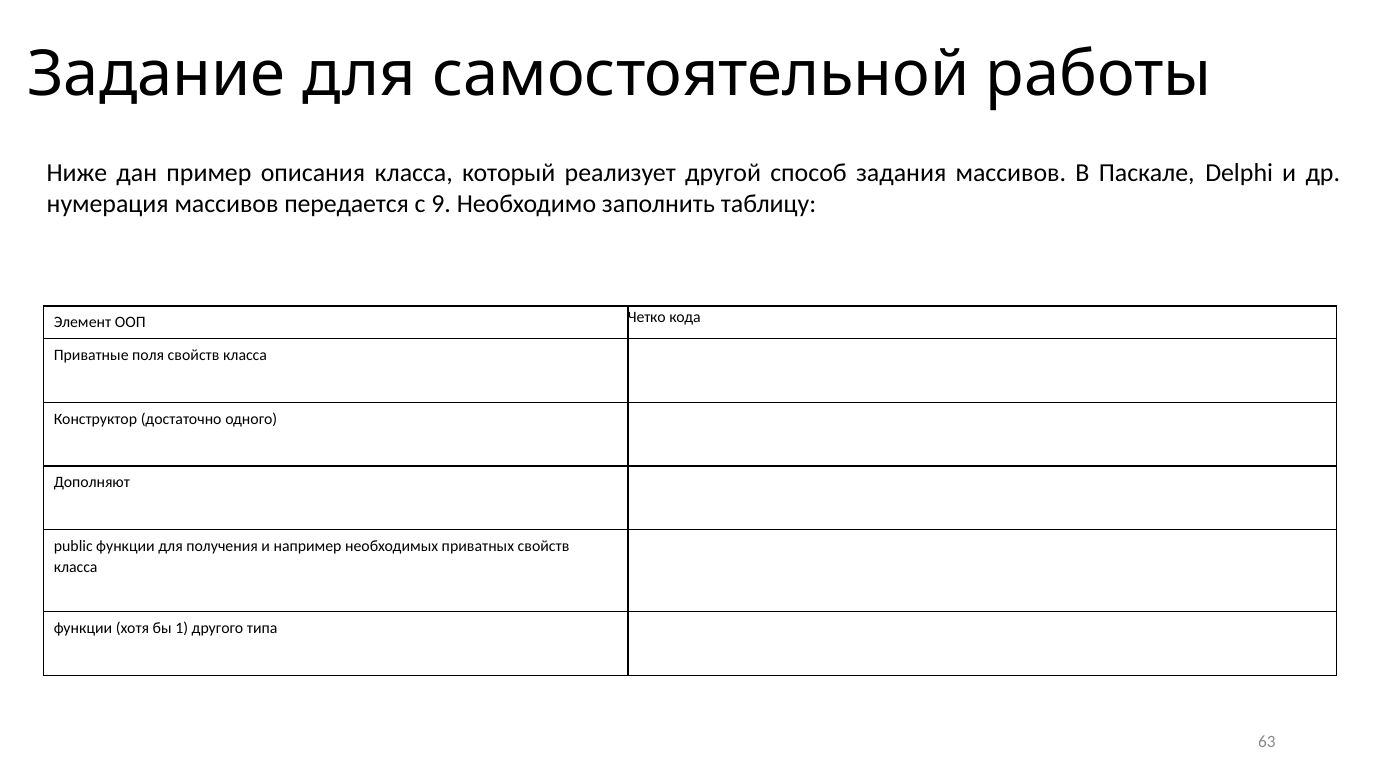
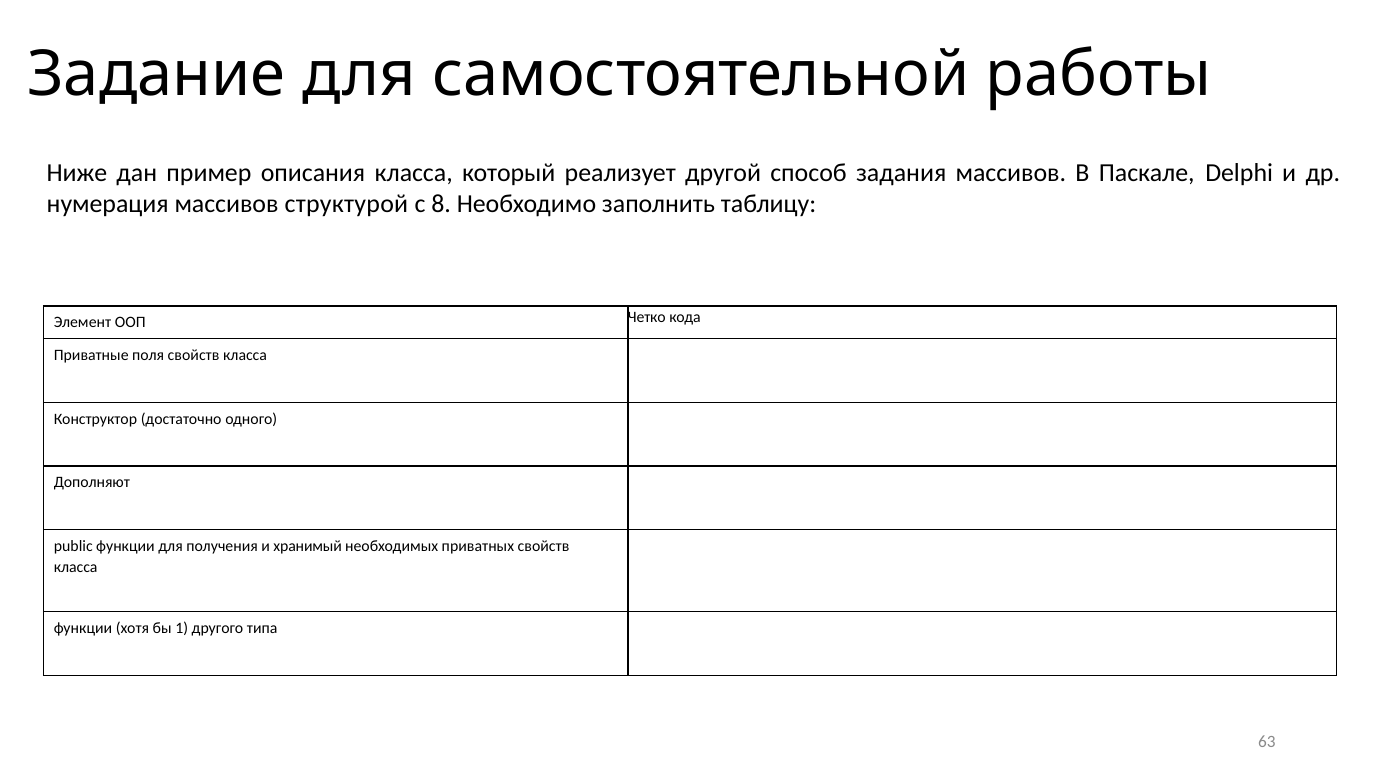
передается: передается -> структурой (346, 204)
9: 9 -> 8 (441, 204)
например: например -> хранимый (308, 546)
